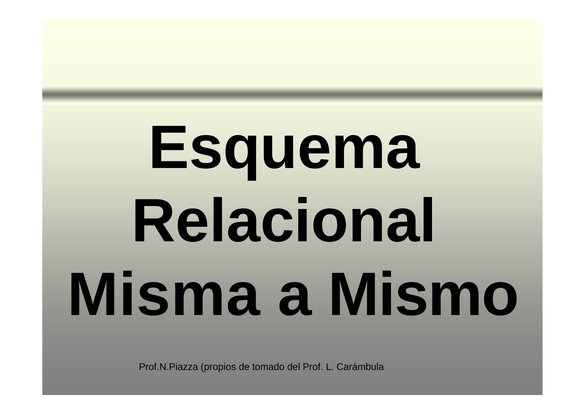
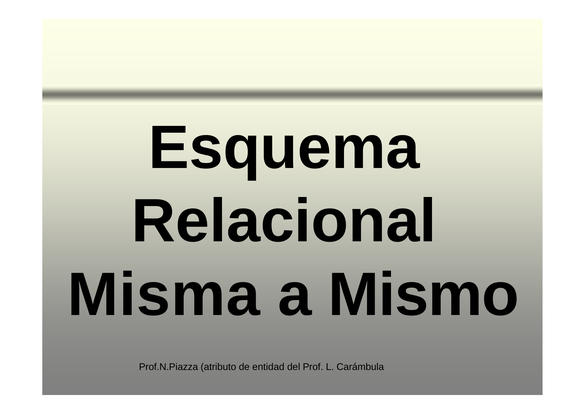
propios: propios -> atributo (218, 366)
tomado: tomado -> entidad (268, 366)
